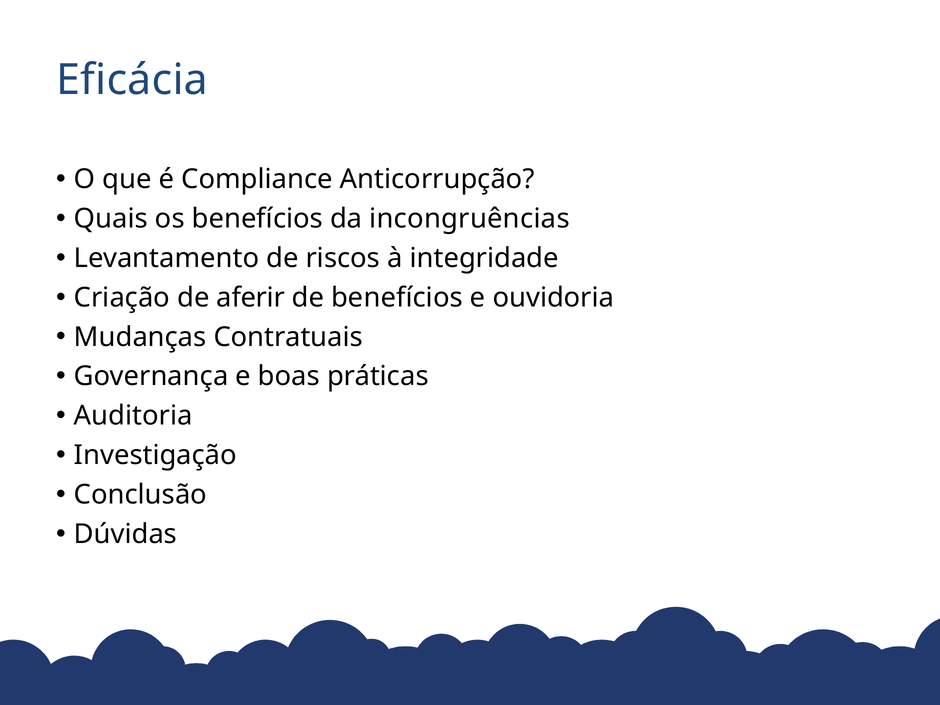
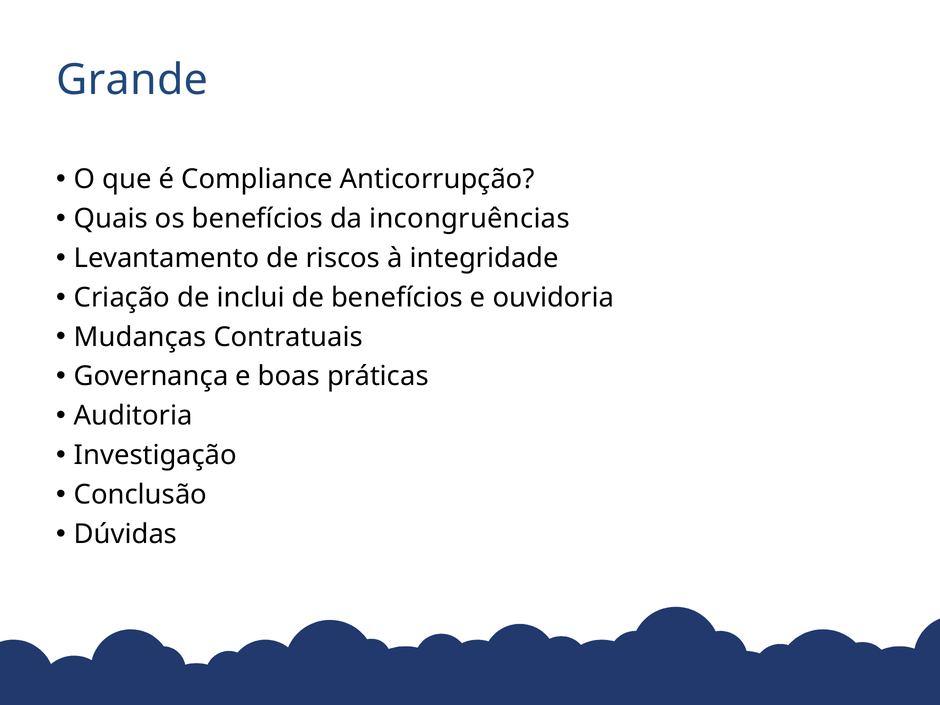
Eficácia: Eficácia -> Grande (132, 80)
aferir: aferir -> inclui (251, 298)
